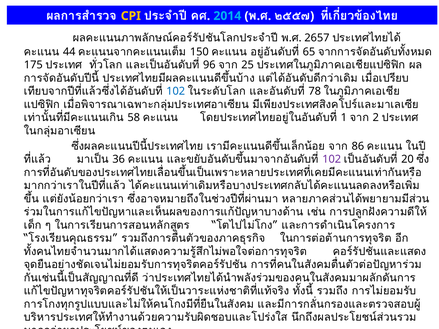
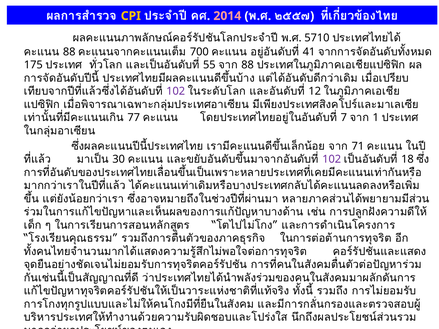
2014 colour: light blue -> pink (227, 16)
2657: 2657 -> 5710 (317, 38)
44: 44 -> 88 (69, 52)
150: 150 -> 700 (199, 52)
65: 65 -> 41 (309, 52)
96: 96 -> 55 (209, 65)
25: 25 -> 88 (248, 65)
102 colour: blue -> purple (176, 91)
78: 78 -> 12 (315, 91)
58: 58 -> 77 (134, 118)
1: 1 -> 7 (344, 118)
2: 2 -> 1 (376, 118)
86: 86 -> 71 (358, 146)
36: 36 -> 30 (119, 159)
20: 20 -> 18 (407, 159)
